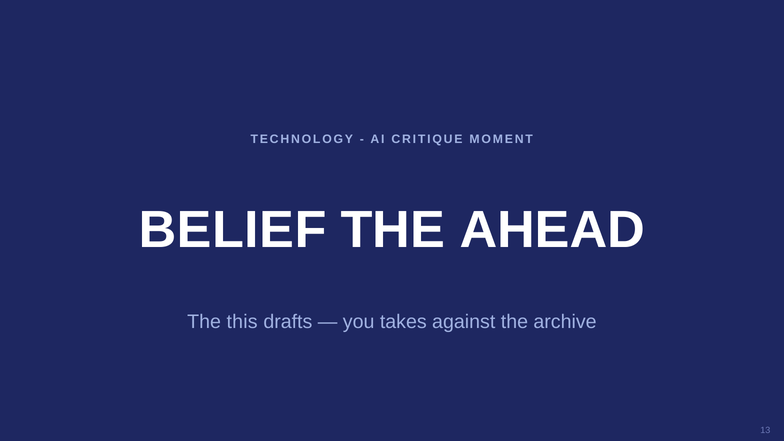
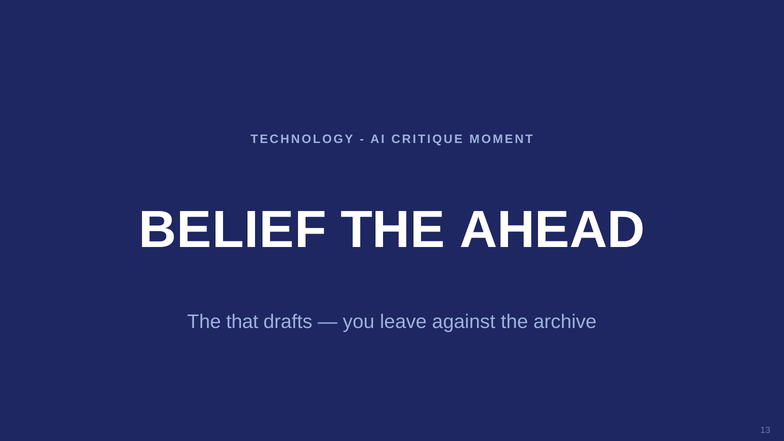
this: this -> that (242, 322)
takes: takes -> leave (403, 322)
